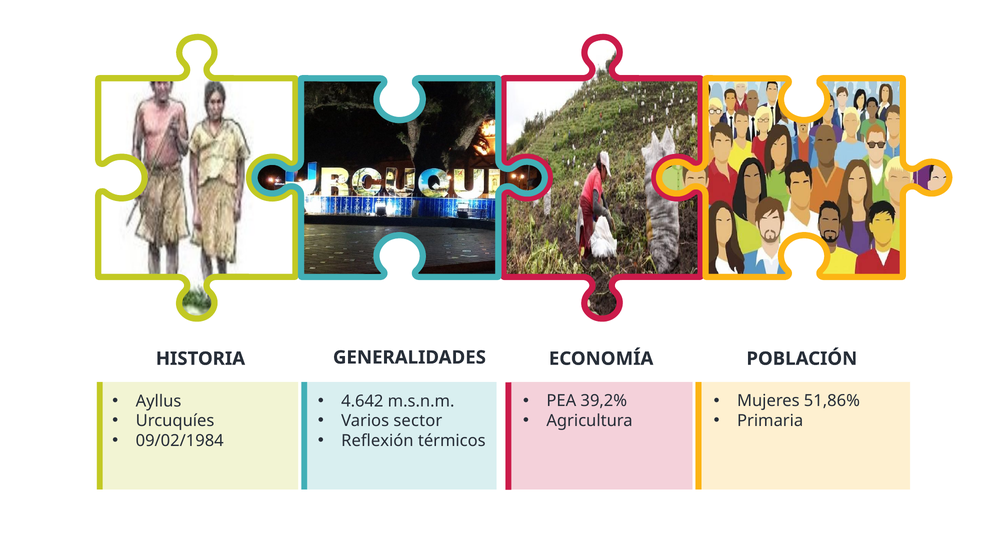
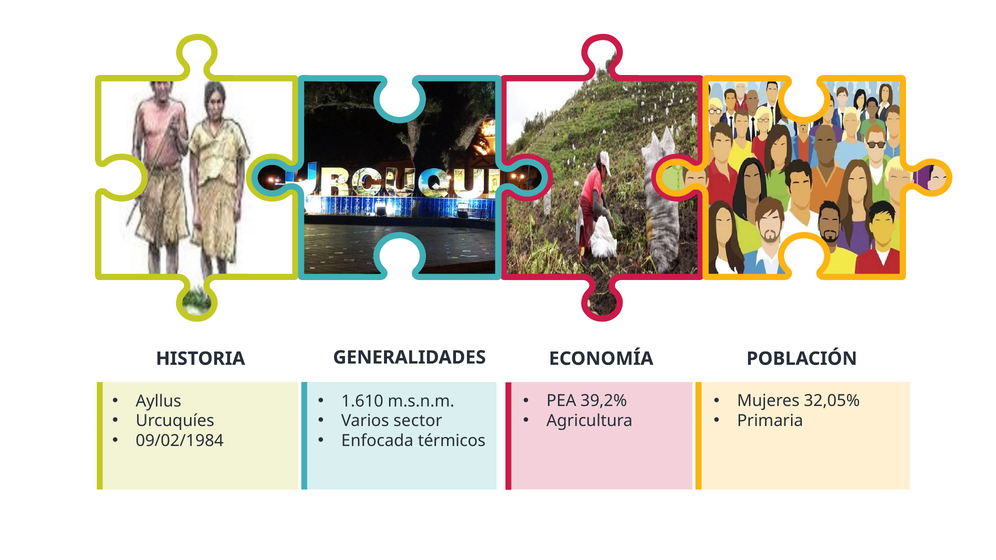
51,86%: 51,86% -> 32,05% (832, 401)
4.642: 4.642 -> 1.610 (362, 401)
Reflexión: Reflexión -> Enfocada (377, 441)
